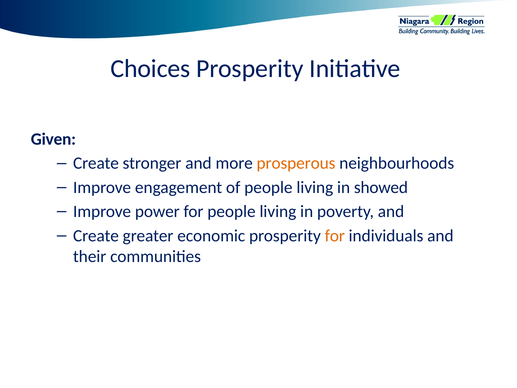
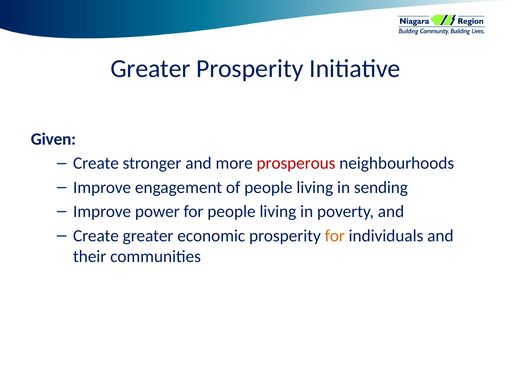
Choices: Choices -> Greater (150, 69)
prosperous colour: orange -> red (296, 163)
showed: showed -> sending (381, 187)
